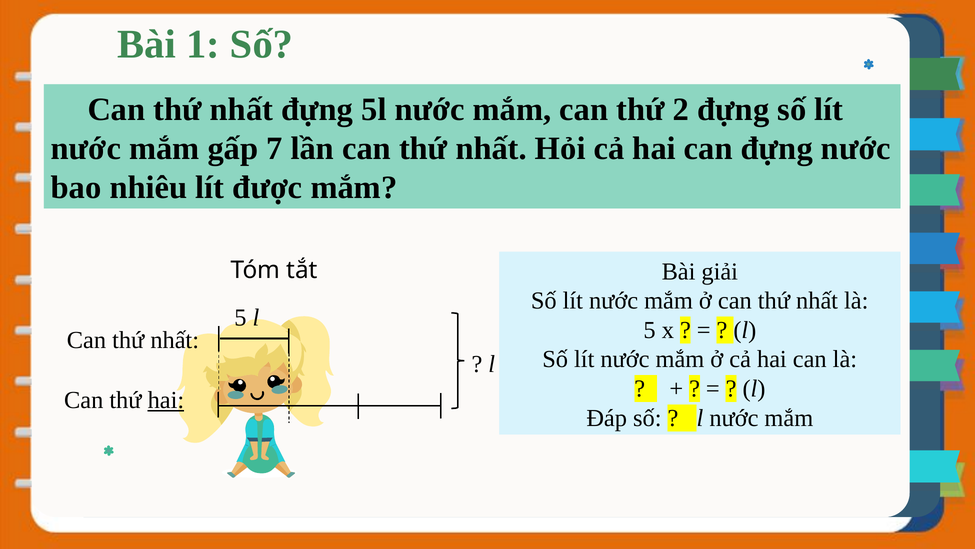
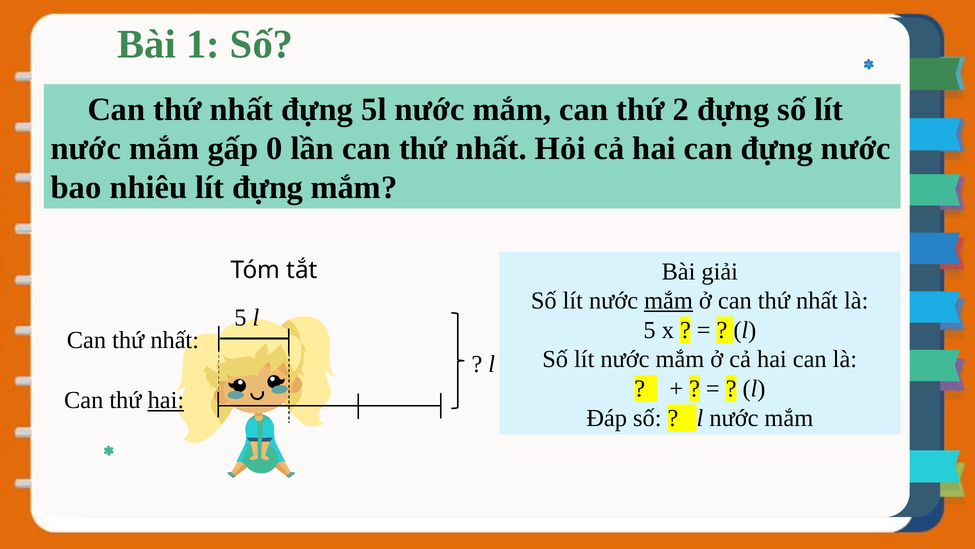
7: 7 -> 0 (274, 148)
lít được: được -> đựng (268, 187)
mắm underline: none -> present (669, 301)
